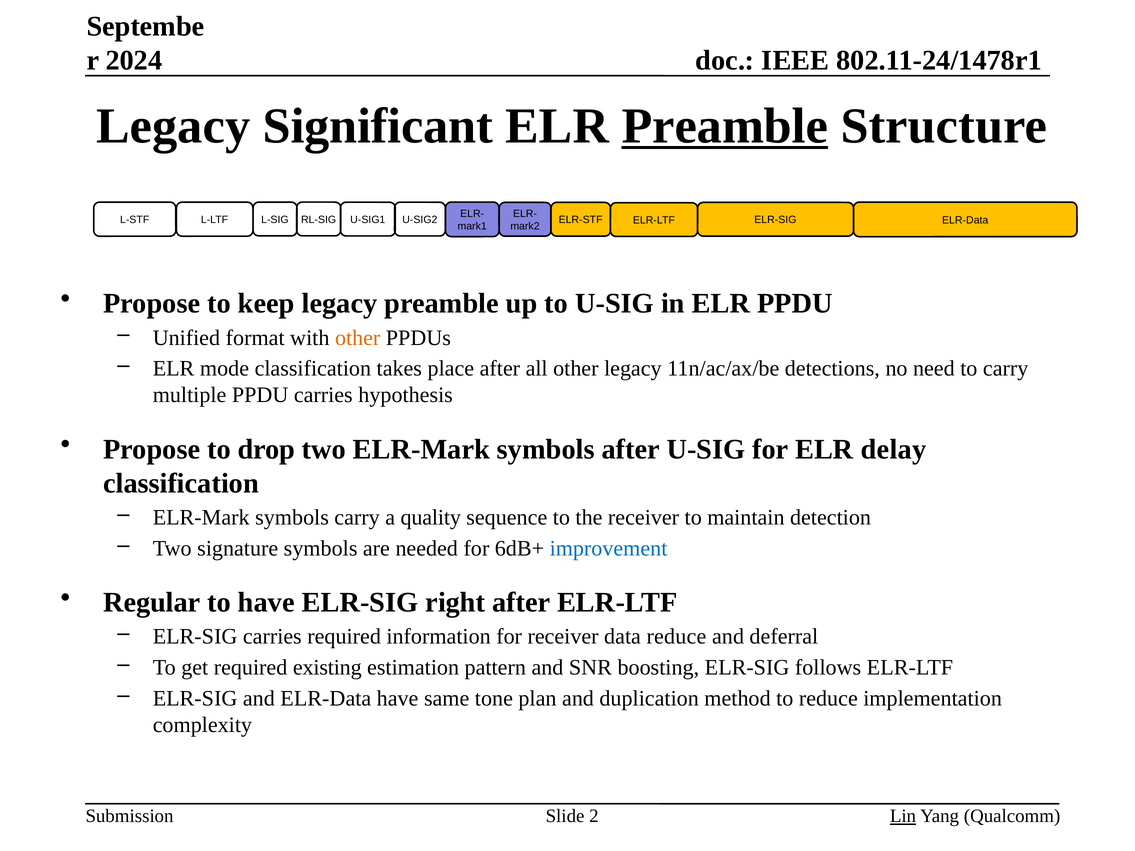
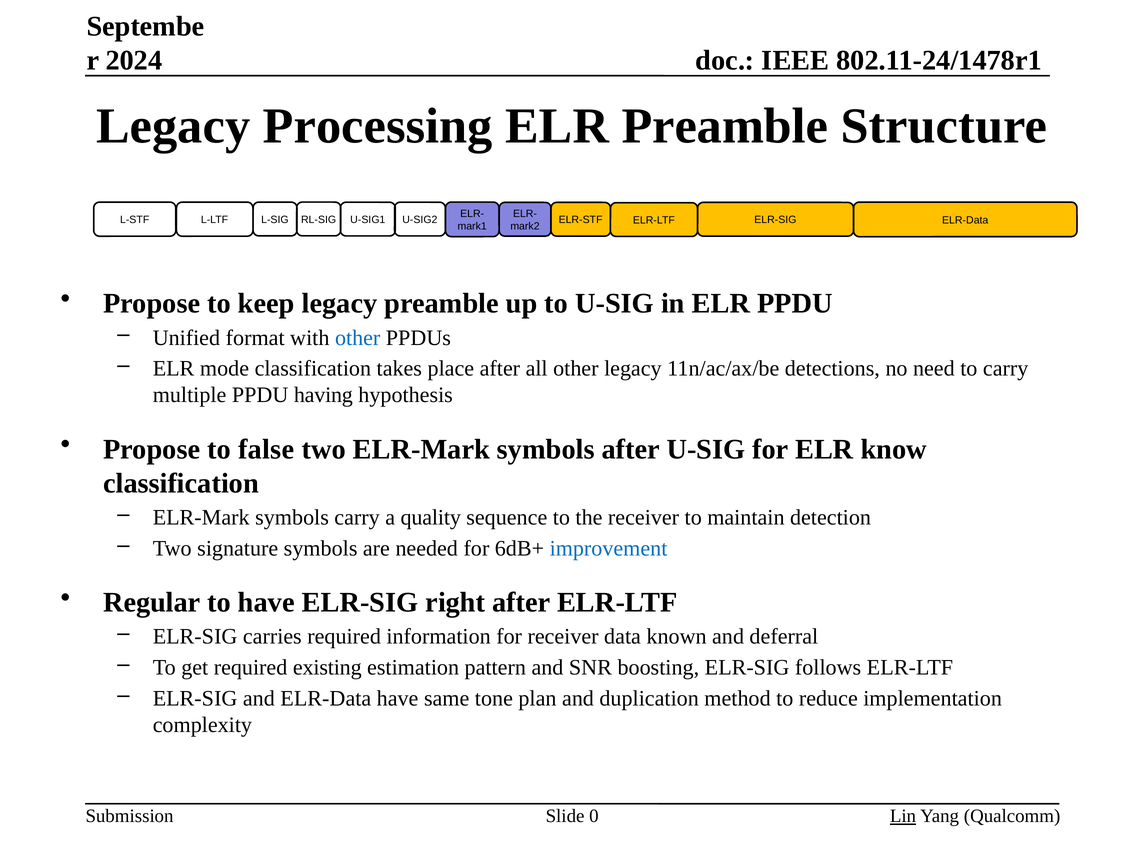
Significant: Significant -> Processing (378, 126)
Preamble underline: present -> none (725, 126)
other colour: orange -> blue (358, 338)
PPDU carries: carries -> having (323, 395)
drop: drop -> false (266, 449)
delay: delay -> know (894, 449)
data reduce: reduce -> known (677, 637)
2: 2 -> 0 (594, 816)
